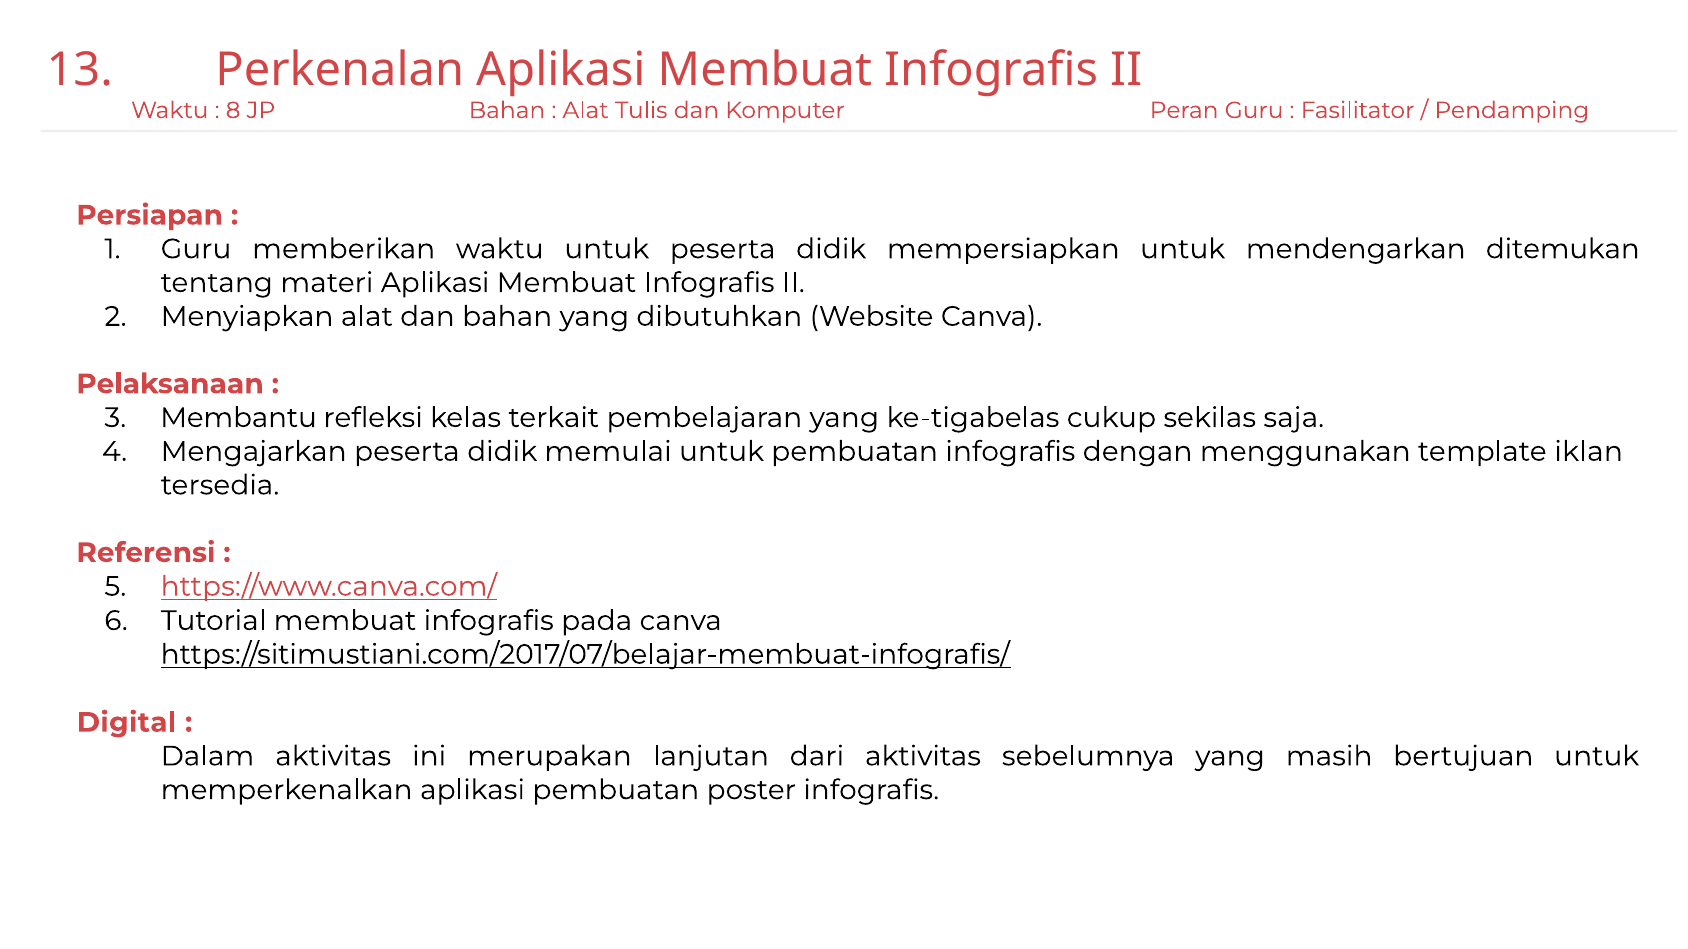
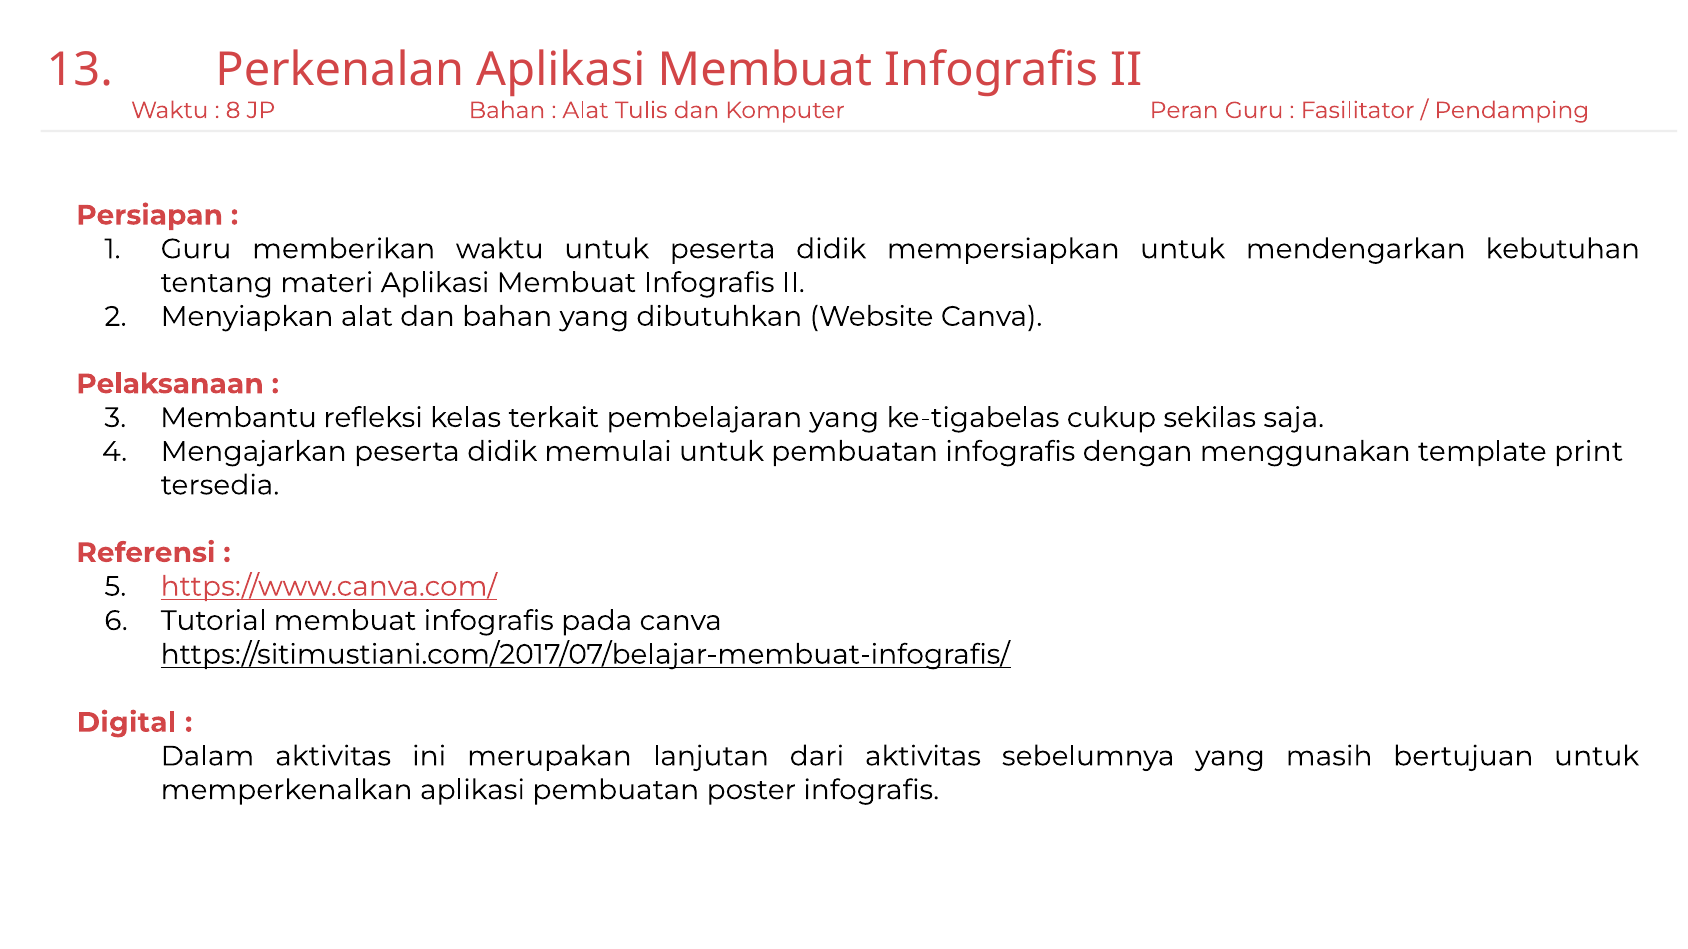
ditemukan: ditemukan -> kebutuhan (1563, 249)
iklan: iklan -> print (1589, 452)
